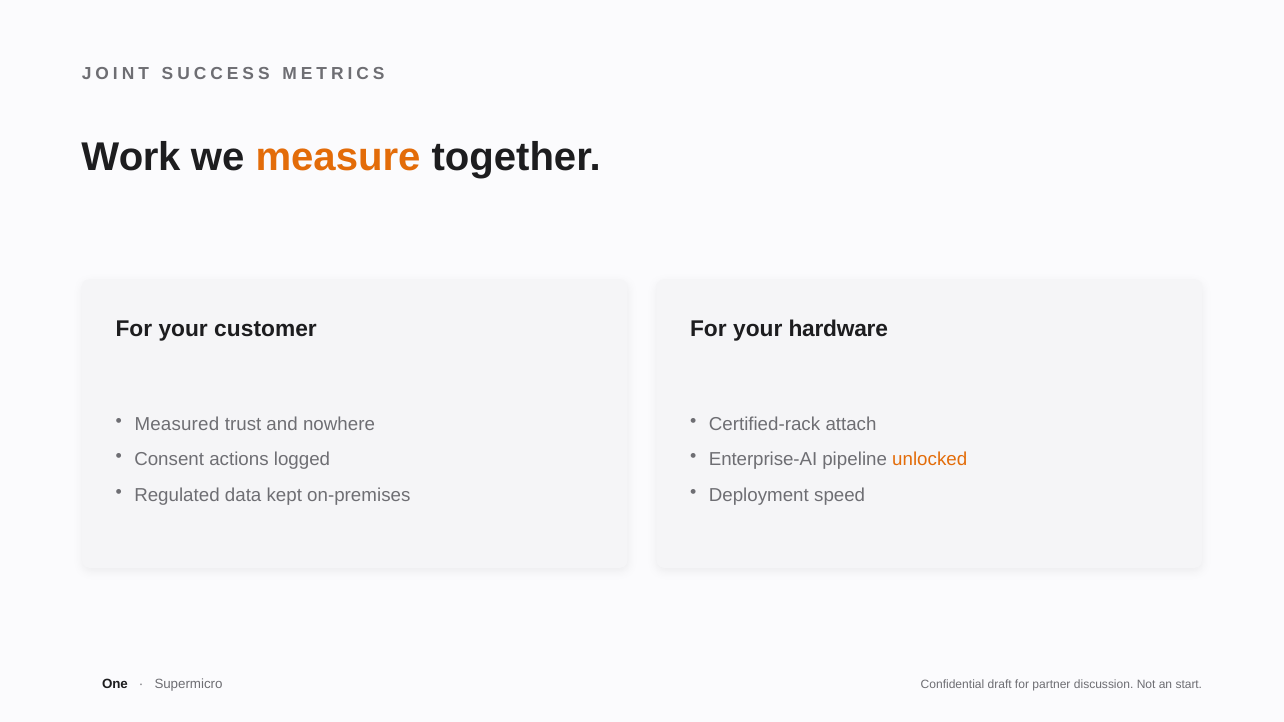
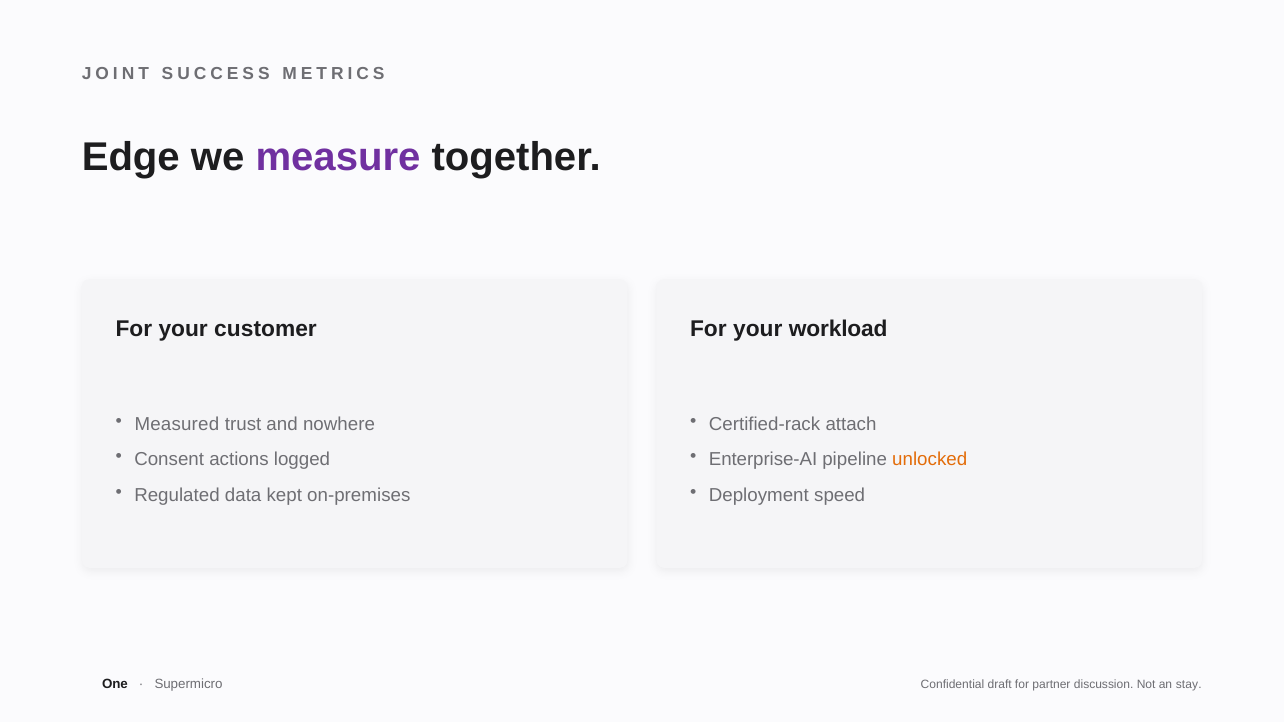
Work: Work -> Edge (131, 157)
measure colour: orange -> purple (338, 157)
hardware: hardware -> workload (838, 329)
start: start -> stay (1189, 685)
